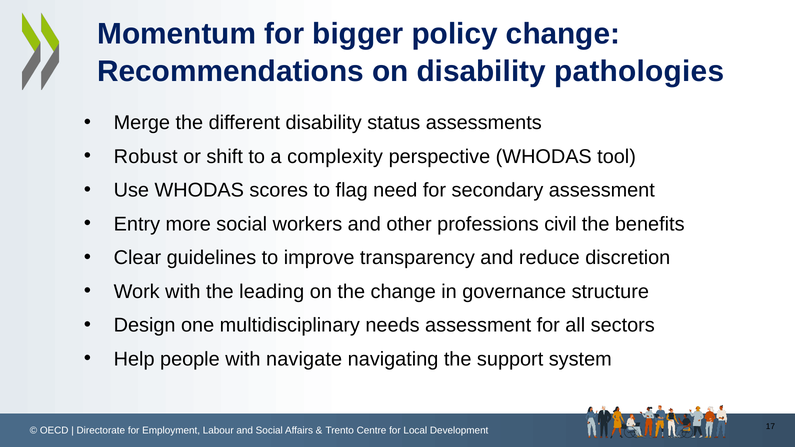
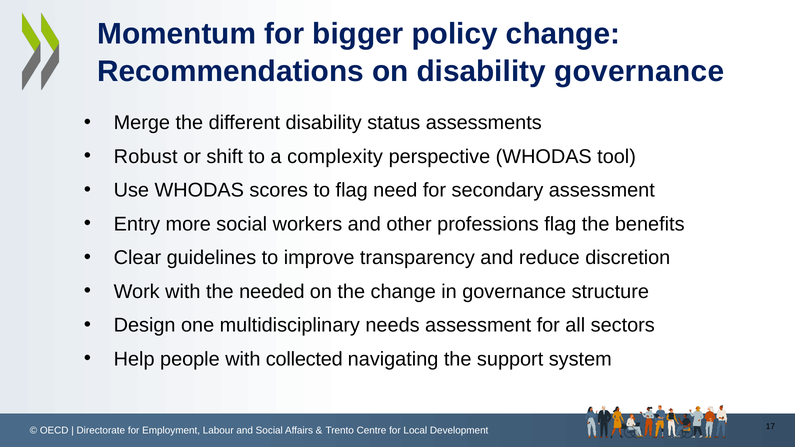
disability pathologies: pathologies -> governance (639, 71)
professions civil: civil -> flag (560, 224)
leading: leading -> needed (272, 292)
navigate: navigate -> collected (304, 359)
